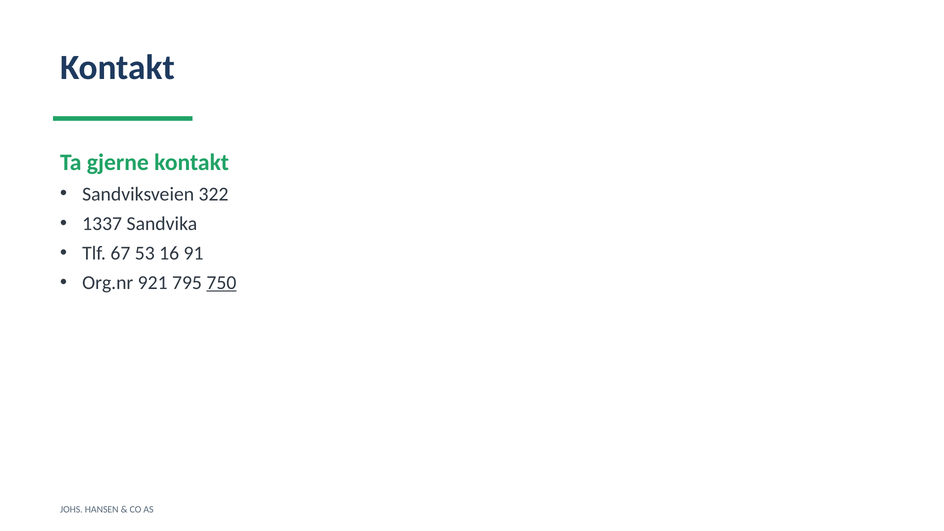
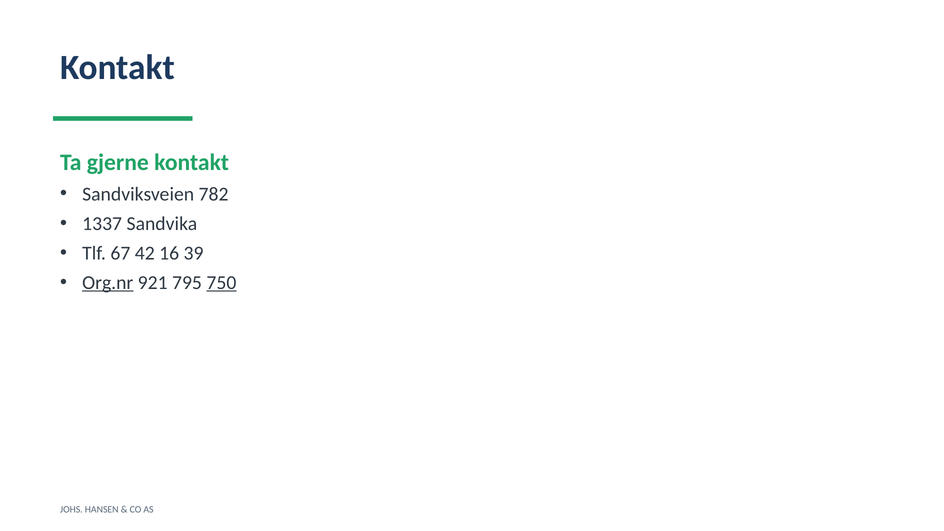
322: 322 -> 782 (213, 194)
53: 53 -> 42 (145, 253)
91: 91 -> 39 (194, 253)
Org.nr underline: none -> present (108, 283)
